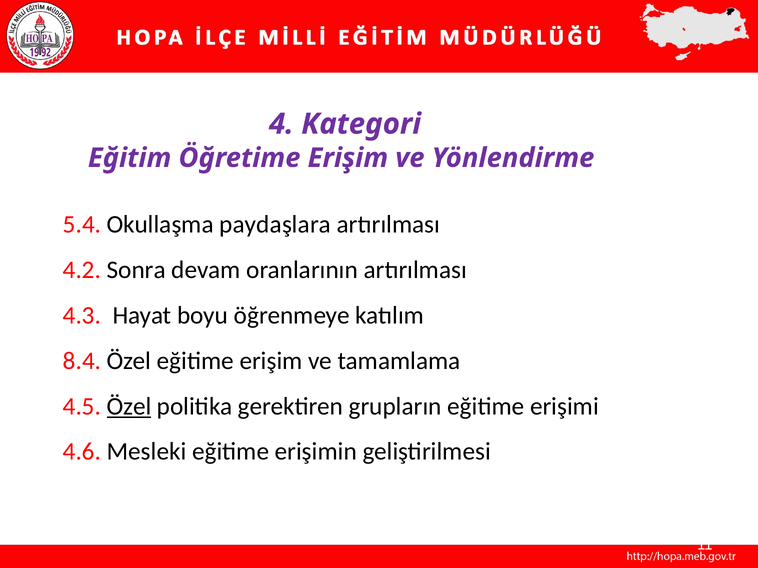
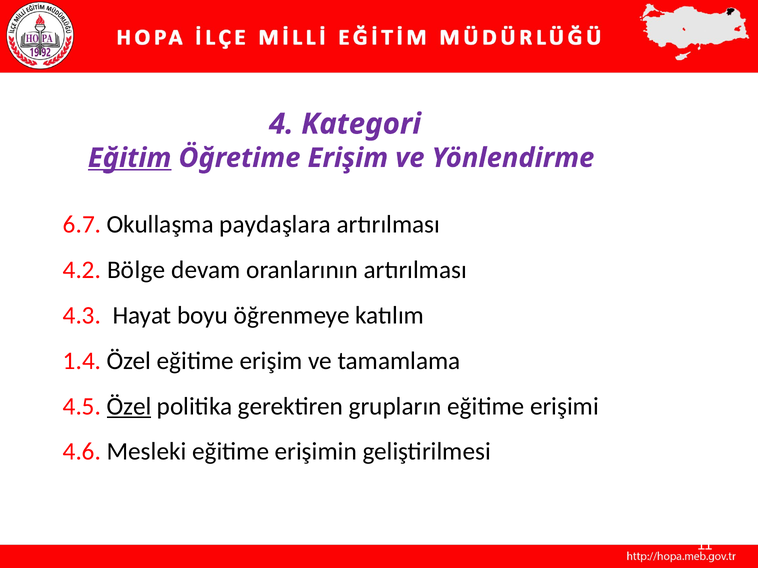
Eğitim underline: none -> present (130, 158)
5.4: 5.4 -> 6.7 (82, 225)
Sonra: Sonra -> Bölge (136, 270)
8.4: 8.4 -> 1.4 (82, 361)
